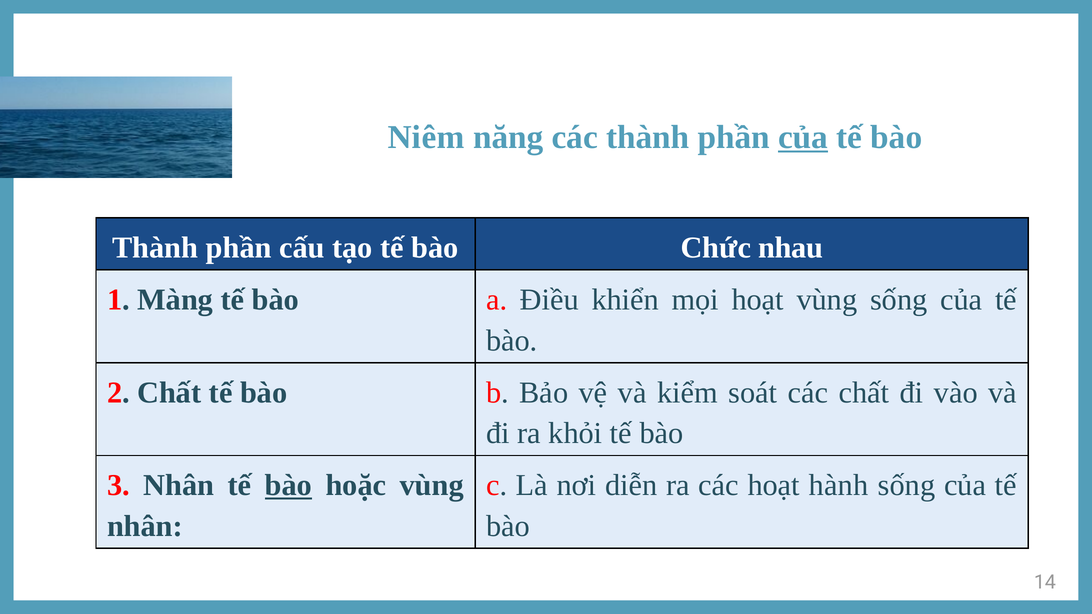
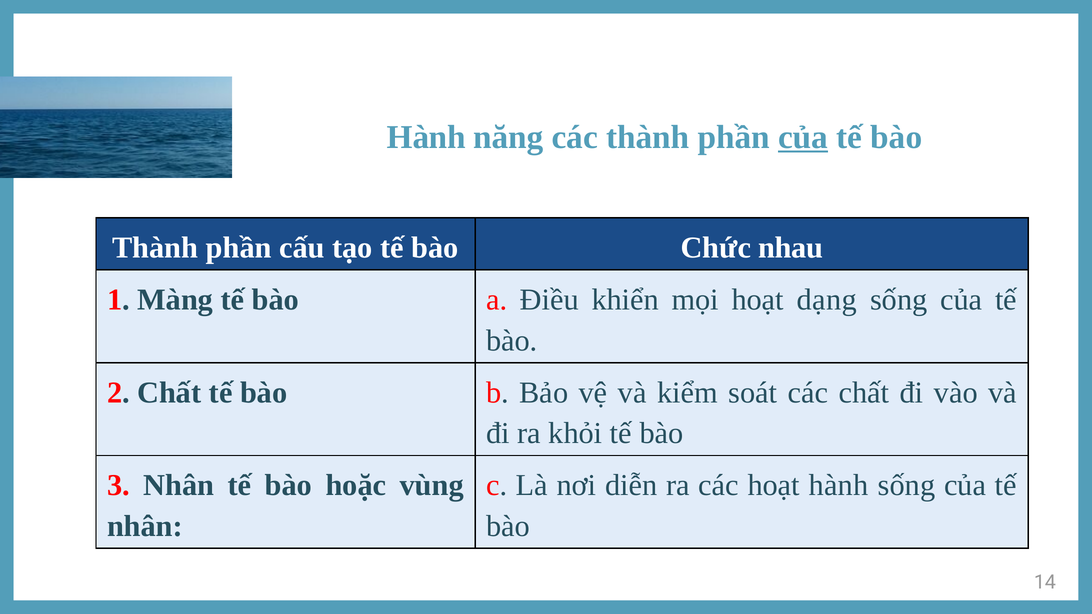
Niêm: Niêm -> Hành (426, 137)
hoạt vùng: vùng -> dạng (827, 300)
bào underline: present -> none (289, 486)
